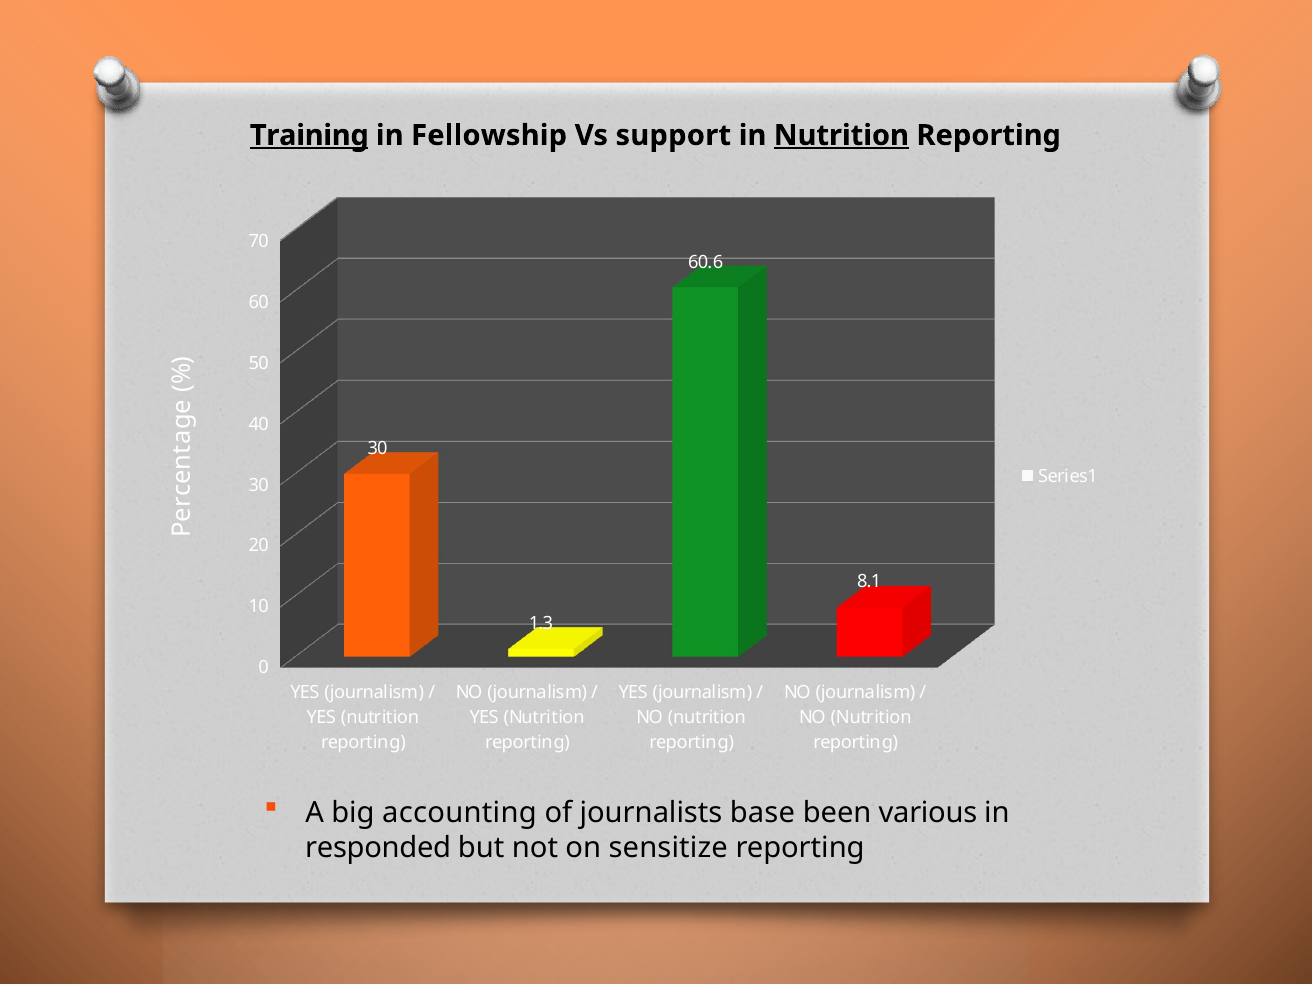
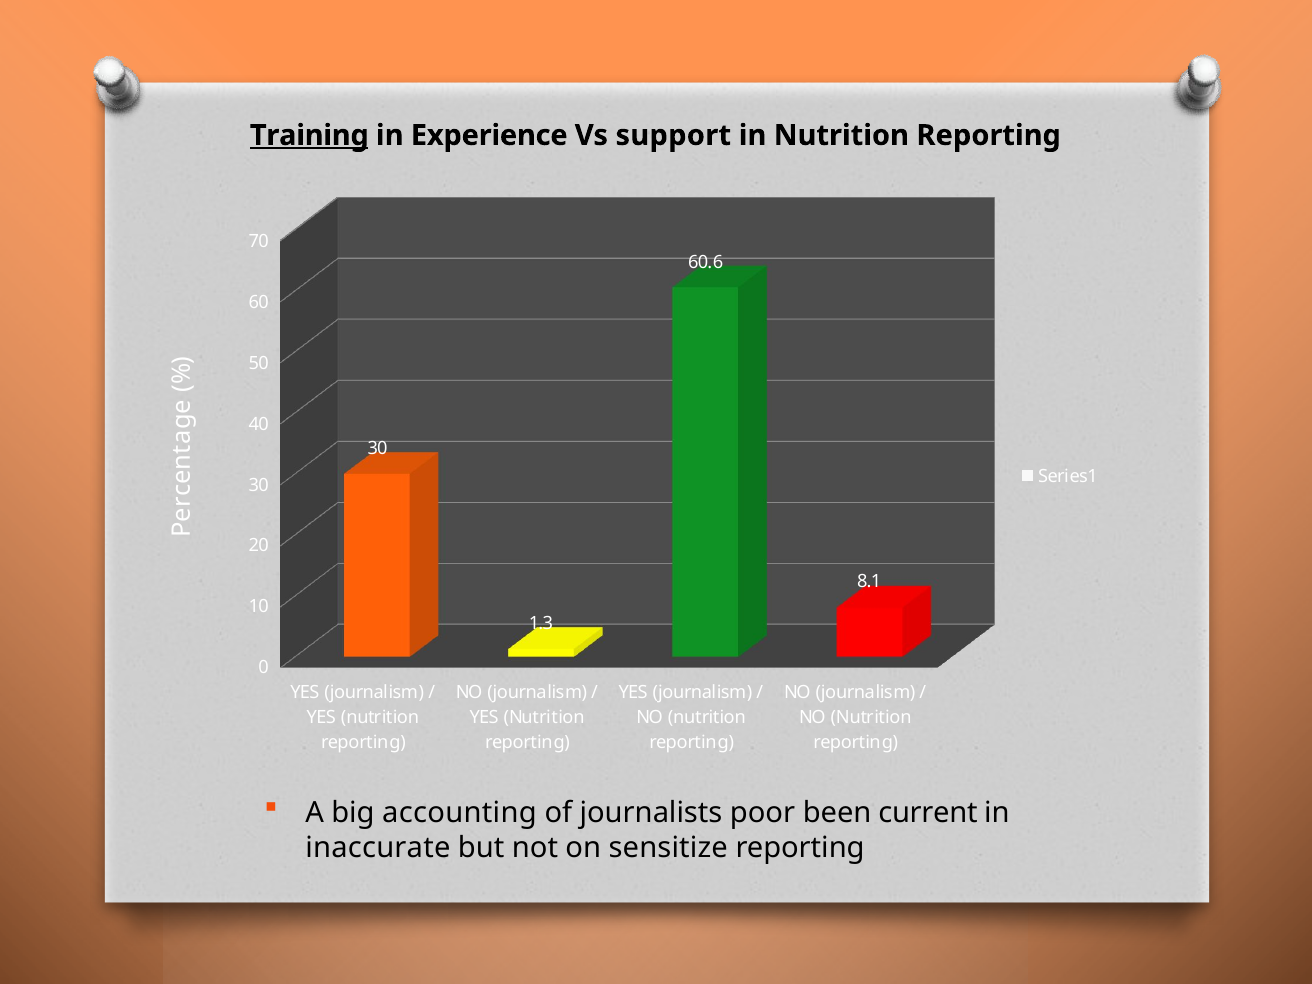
Fellowship: Fellowship -> Experience (489, 135)
Nutrition underline: present -> none (841, 135)
base: base -> poor (762, 813)
various: various -> current (928, 813)
responded: responded -> inaccurate (378, 848)
